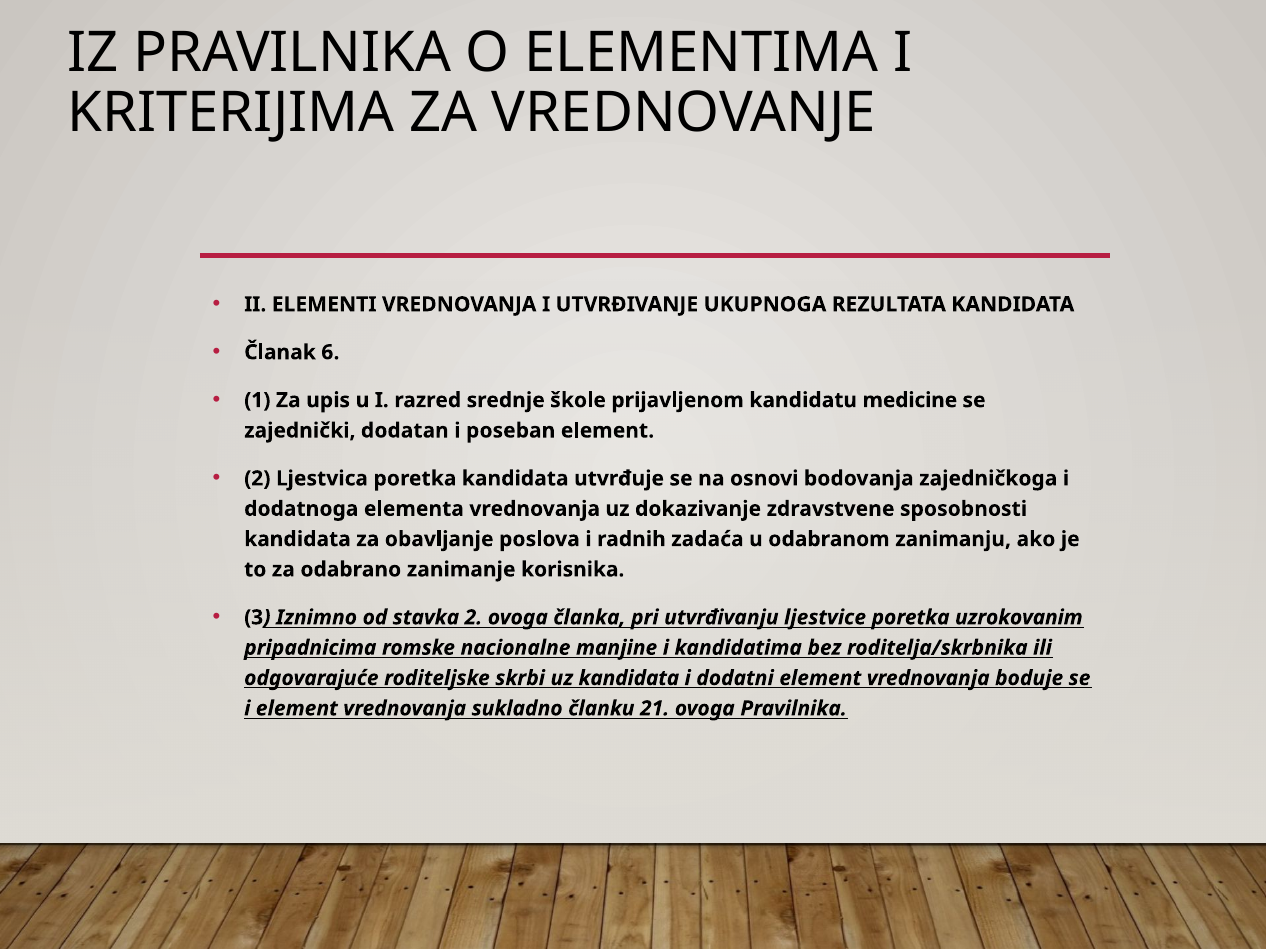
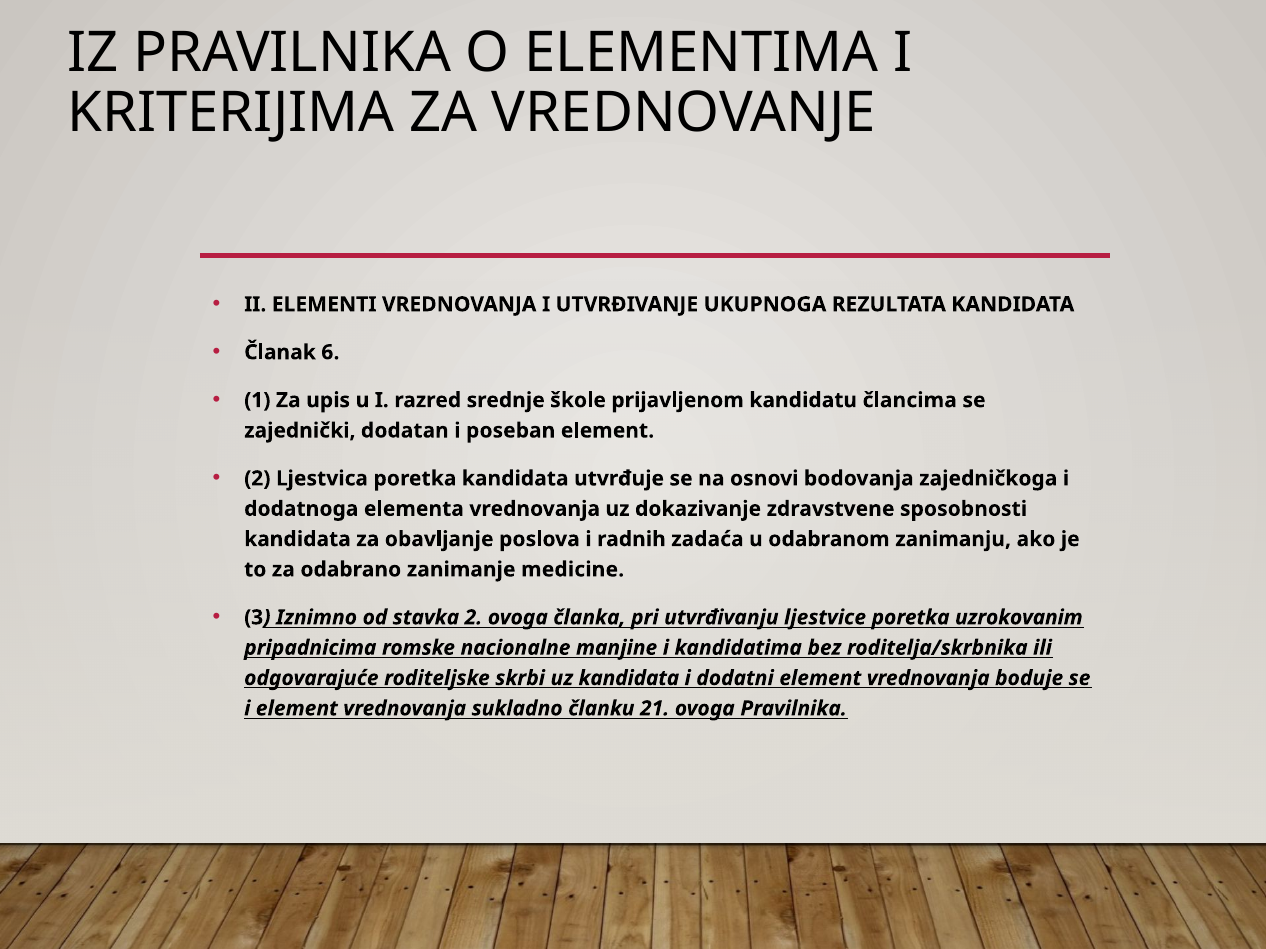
medicine: medicine -> člancima (910, 400)
korisnika: korisnika -> medicine (573, 570)
